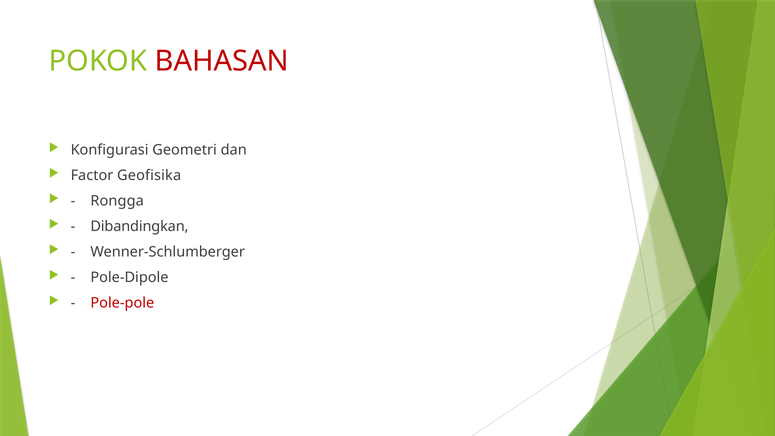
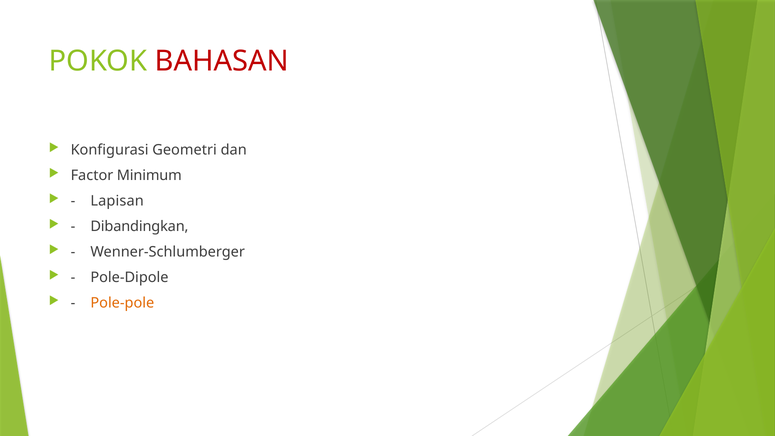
Geofisika: Geofisika -> Minimum (149, 176)
Rongga: Rongga -> Lapisan (117, 201)
Pole-pole colour: red -> orange (122, 303)
